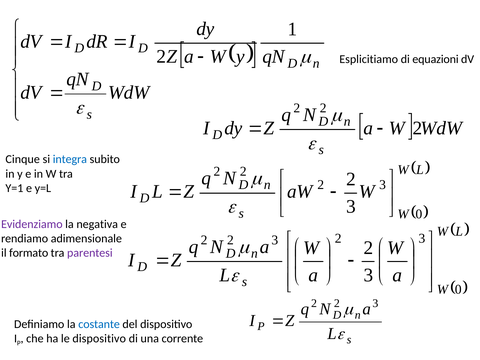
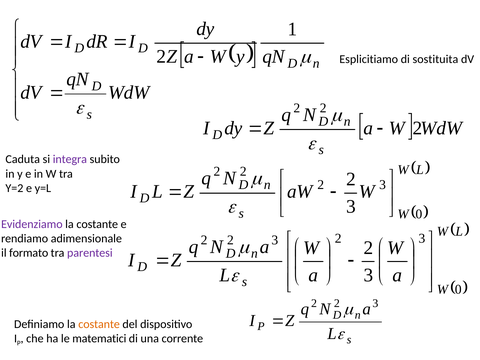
equazioni: equazioni -> sostituita (435, 59)
Cinque: Cinque -> Caduta (23, 159)
integra colour: blue -> purple (70, 159)
Y=1: Y=1 -> Y=2 (14, 188)
negativa: negativa -> costante (97, 224)
costante colour: blue -> orange (99, 324)
le dispositivo: dispositivo -> matematici (99, 339)
